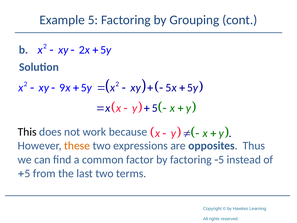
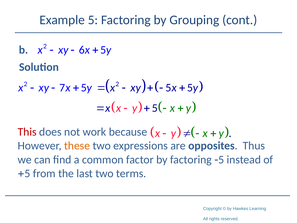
2: 2 -> 6 (82, 50)
9: 9 -> 7 (62, 88)
This colour: black -> red (27, 132)
